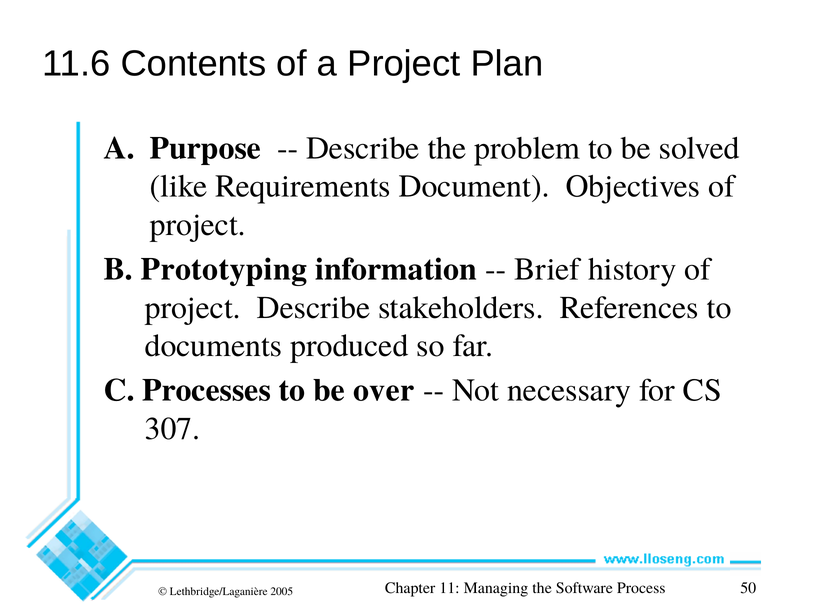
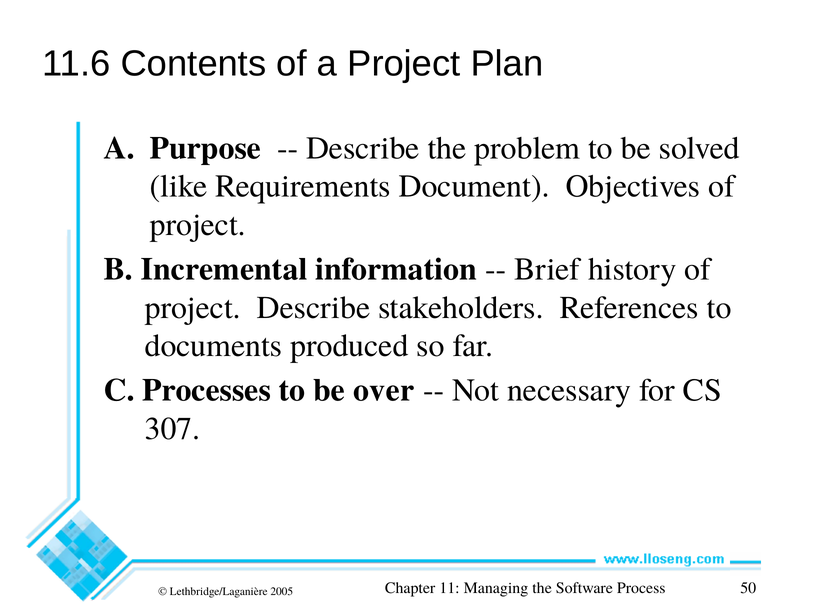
Prototyping: Prototyping -> Incremental (224, 269)
